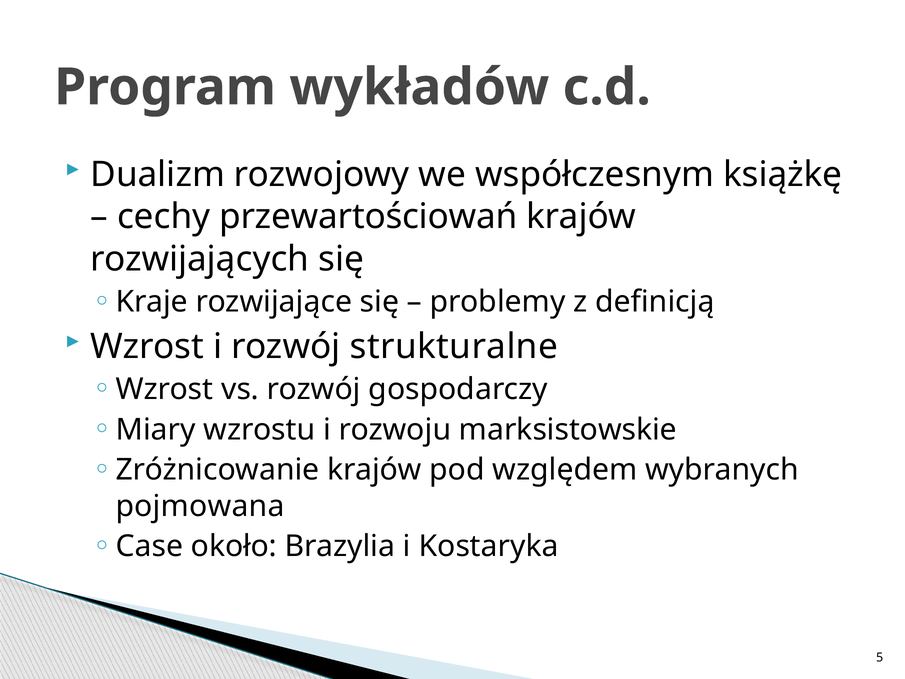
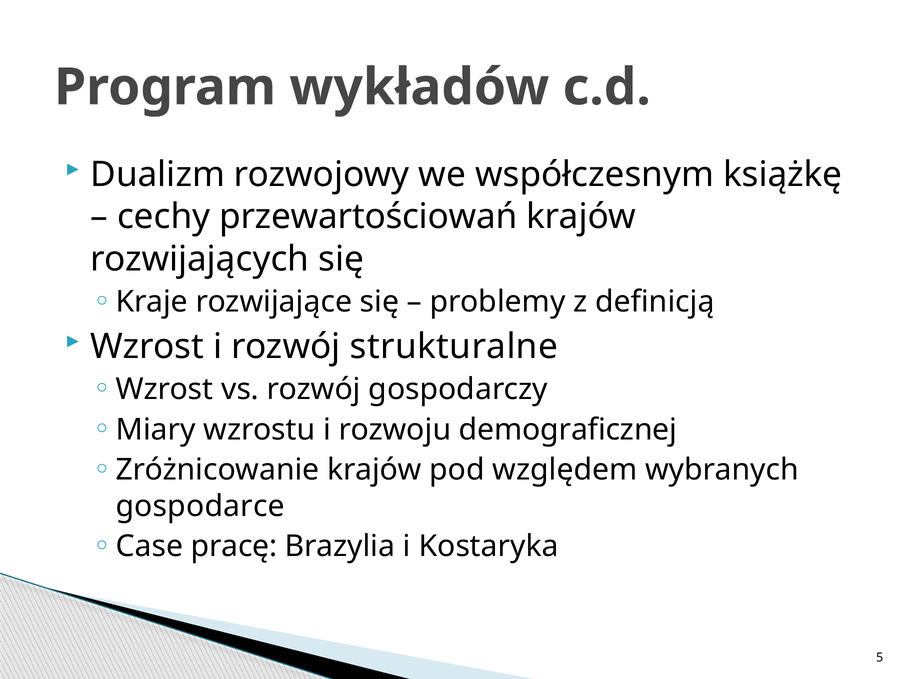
marksistowskie: marksistowskie -> demograficznej (568, 430)
pojmowana: pojmowana -> gospodarce (200, 506)
około: około -> pracę (234, 546)
